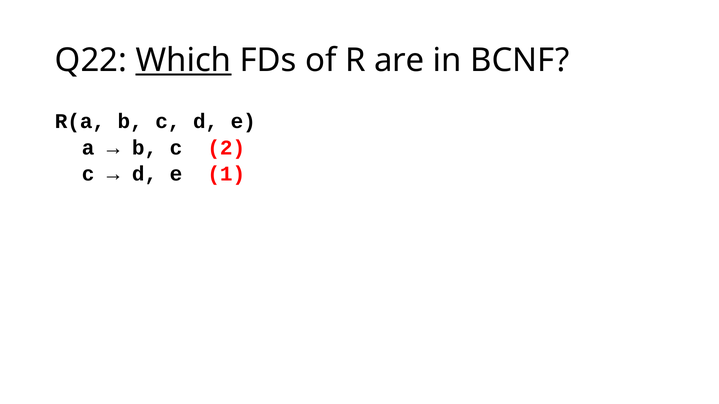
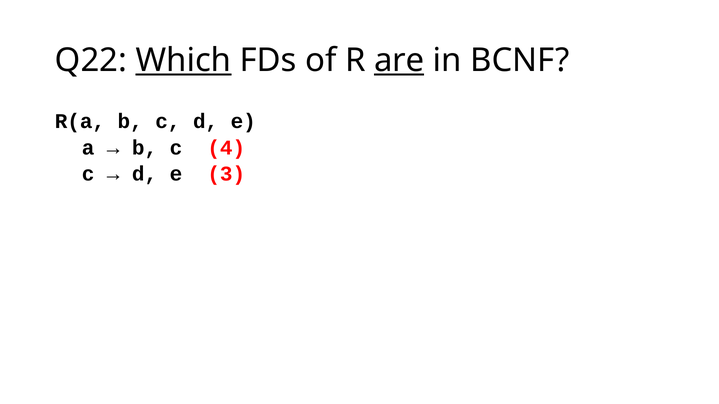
are underline: none -> present (399, 60)
2: 2 -> 4 (226, 148)
1: 1 -> 3 (226, 174)
